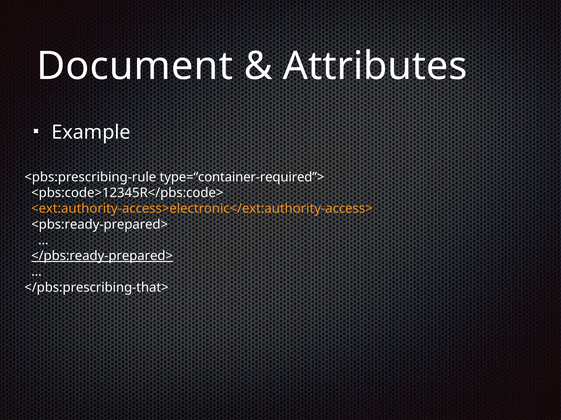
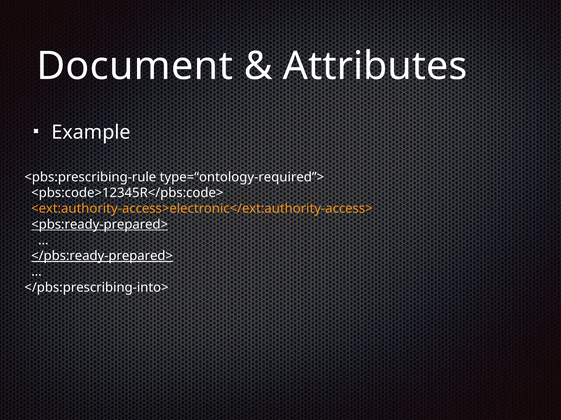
type=“container-required”>: type=“container-required”> -> type=“ontology-required”> (242, 177)
<pbs:ready-prepared> underline: none -> present (100, 225)
</pbs:prescribing-that>: </pbs:prescribing-that> -> </pbs:prescribing-into> (97, 288)
